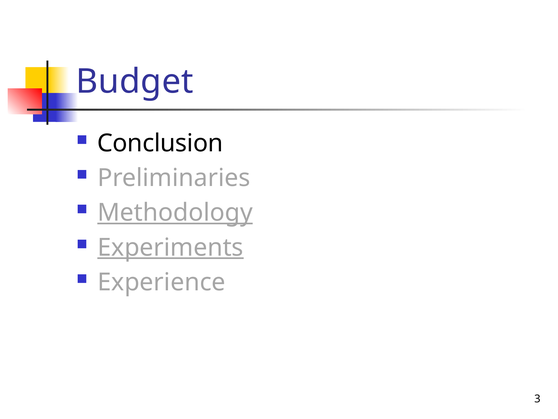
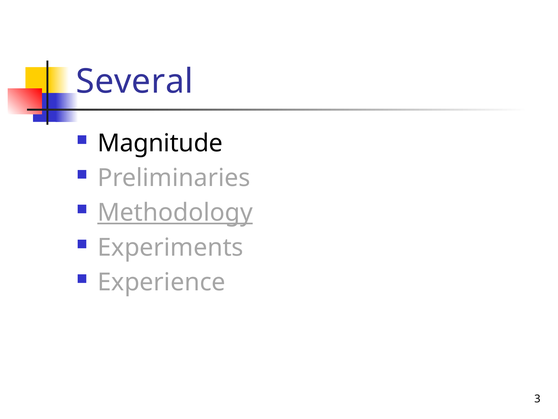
Budget: Budget -> Several (135, 81)
Conclusion: Conclusion -> Magnitude (160, 143)
Experiments underline: present -> none (170, 247)
